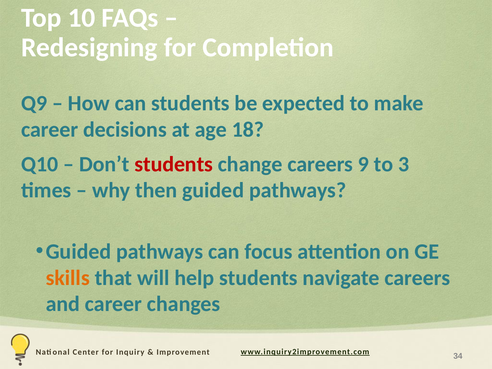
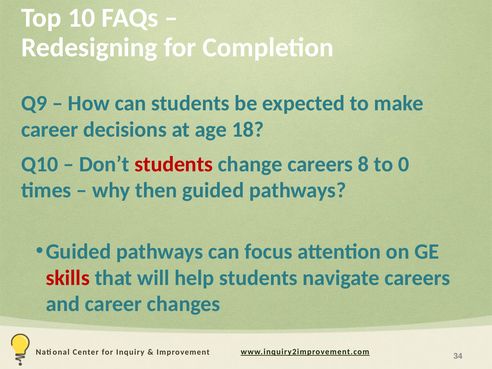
9: 9 -> 8 (363, 164)
3: 3 -> 0 (404, 164)
skills colour: orange -> red (68, 278)
